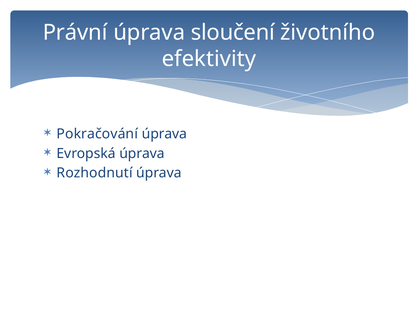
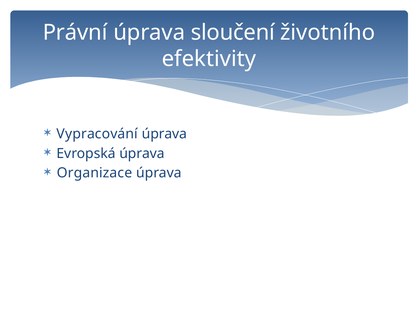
Pokračování: Pokračování -> Vypracování (97, 134)
Rozhodnutí: Rozhodnutí -> Organizace (95, 173)
